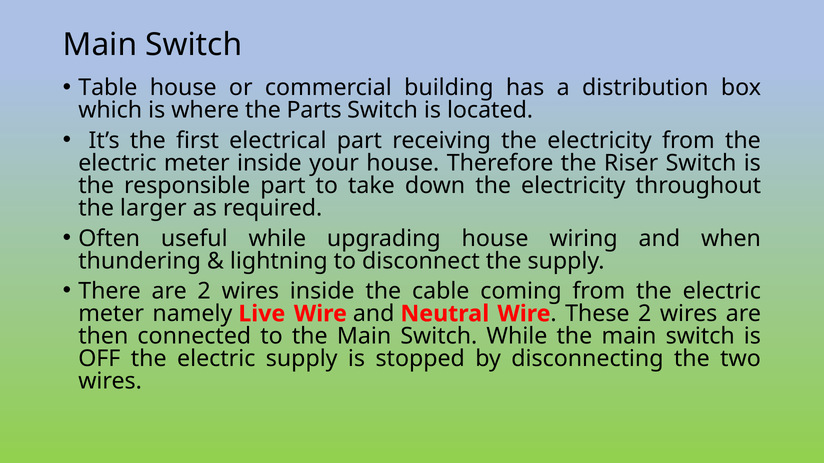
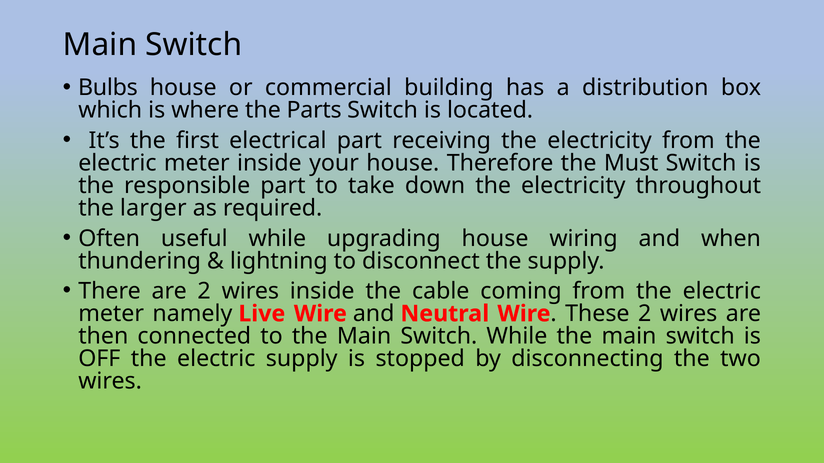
Table: Table -> Bulbs (108, 88)
Riser: Riser -> Must (631, 163)
